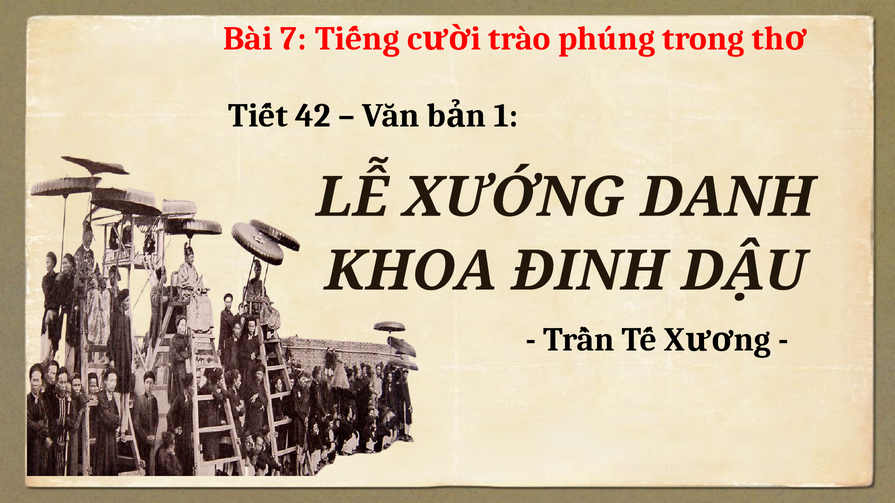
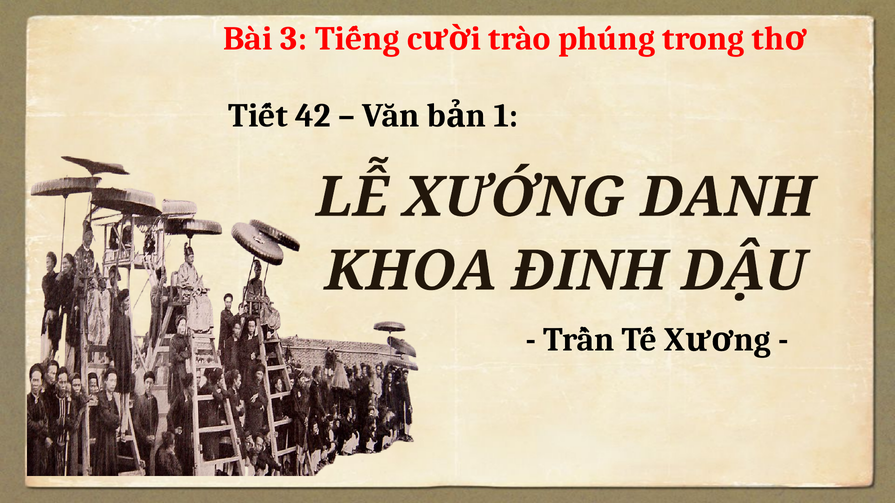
7: 7 -> 3 (294, 39)
